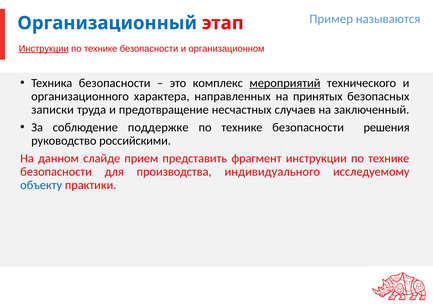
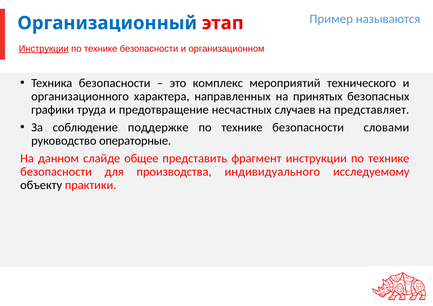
мероприятий underline: present -> none (285, 83)
записки: записки -> графики (53, 110)
заключенный: заключенный -> представляет (372, 110)
решения: решения -> словами (386, 127)
российскими: российскими -> операторные (135, 141)
прием: прием -> общее (141, 158)
объекту colour: blue -> black (41, 185)
